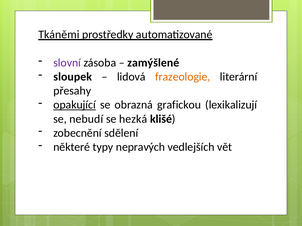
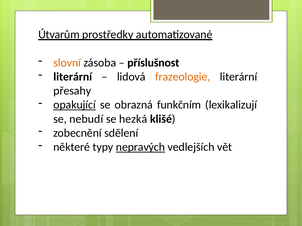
Tkáněmi: Tkáněmi -> Útvarům (59, 35)
slovní colour: purple -> orange (67, 63)
zamýšlené: zamýšlené -> příslušnost (153, 63)
sloupek: sloupek -> literární (73, 77)
grafickou: grafickou -> funkčním (179, 105)
nepravých underline: none -> present (140, 147)
